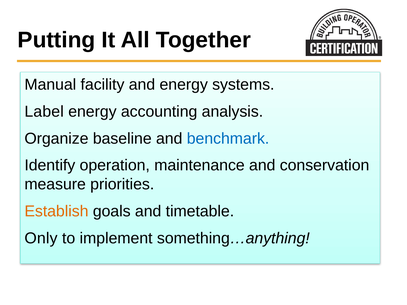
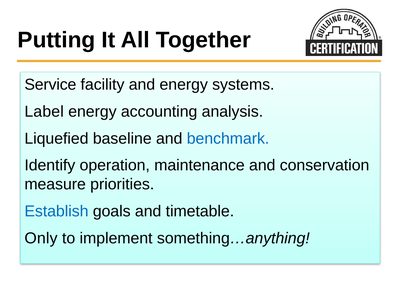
Manual: Manual -> Service (50, 85)
Organize: Organize -> Liquefied (56, 139)
Establish colour: orange -> blue (56, 211)
